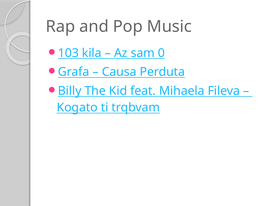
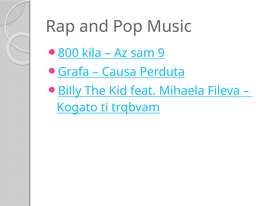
103: 103 -> 800 (68, 53)
0: 0 -> 9 (161, 53)
